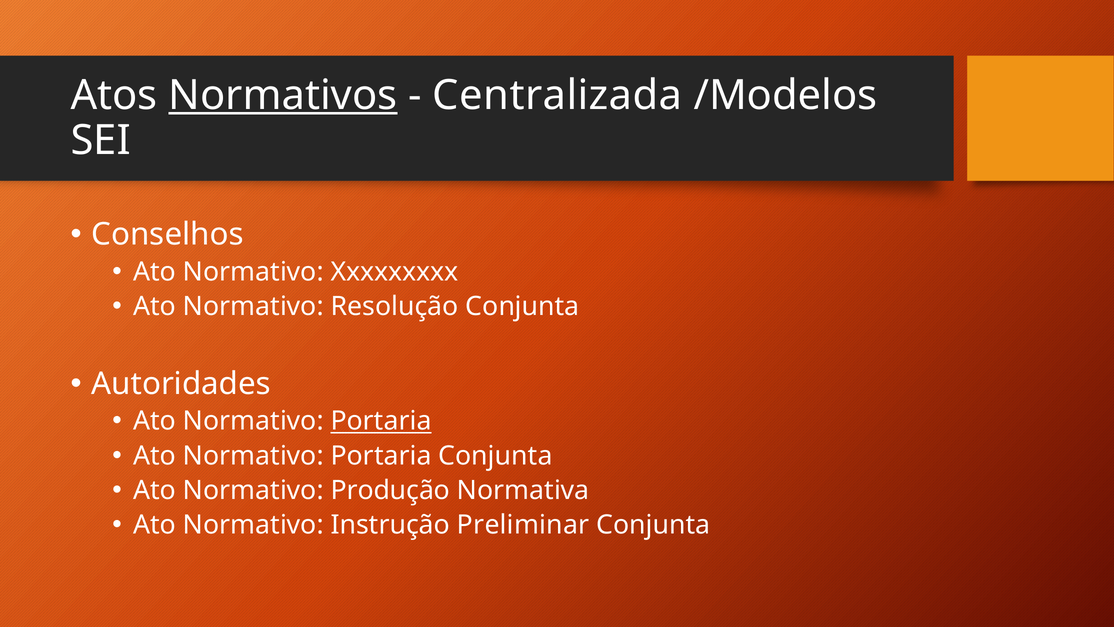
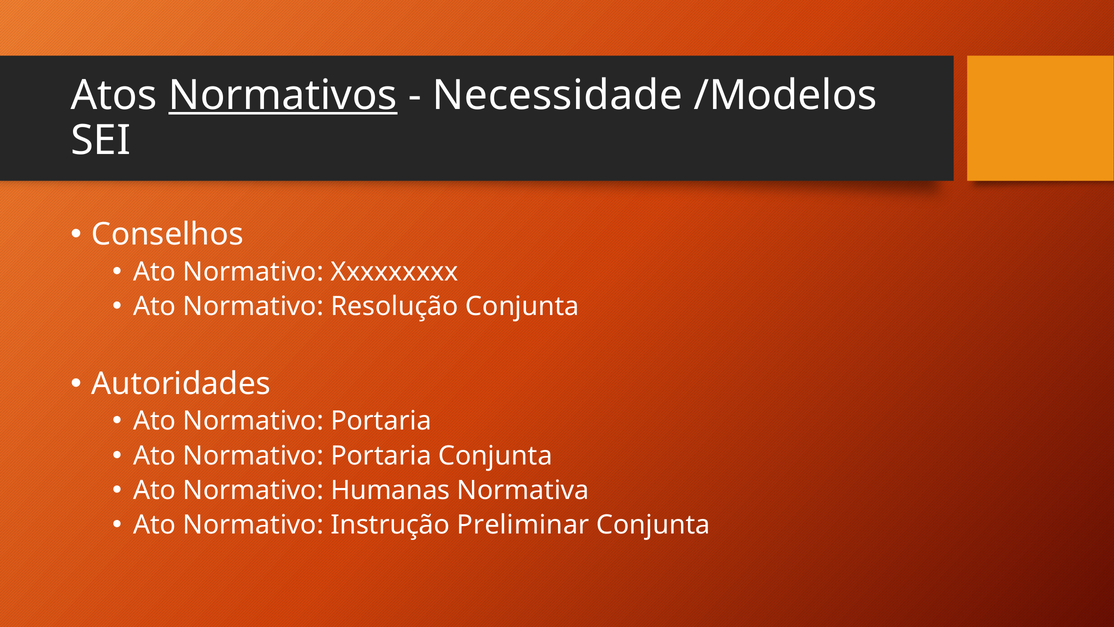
Centralizada: Centralizada -> Necessidade (558, 95)
Portaria underline: present -> none (381, 421)
Produção: Produção -> Humanas (390, 490)
